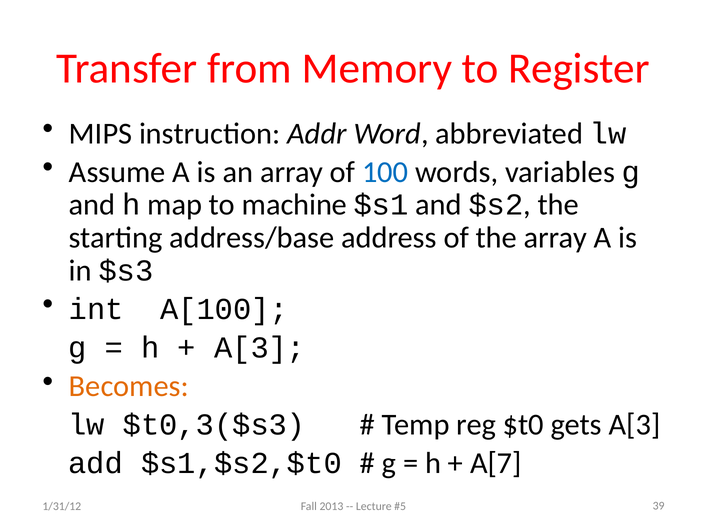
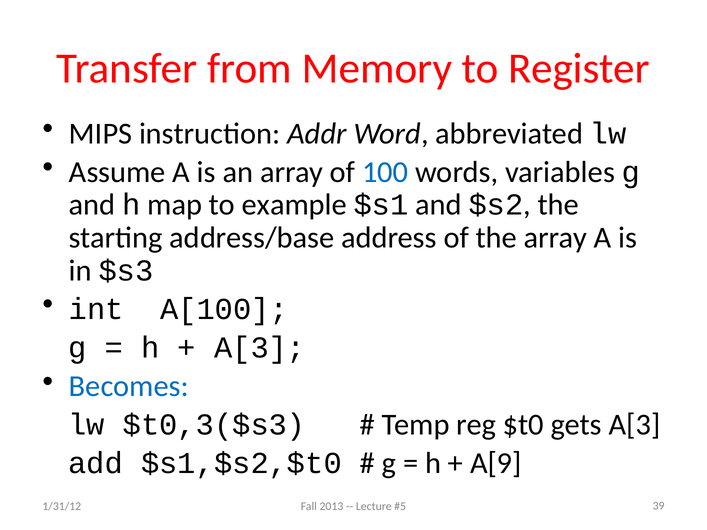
machine: machine -> example (294, 205)
Becomes colour: orange -> blue (129, 386)
A[7: A[7 -> A[9 (496, 464)
